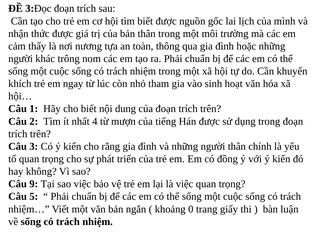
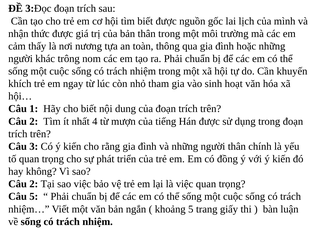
9: 9 -> 2 (34, 184)
khoảng 0: 0 -> 5 (191, 209)
